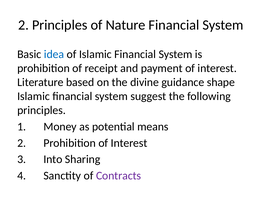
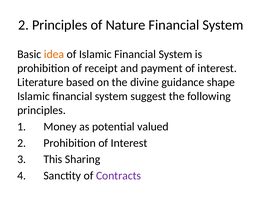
idea colour: blue -> orange (54, 54)
means: means -> valued (153, 126)
Into: Into -> This (53, 159)
